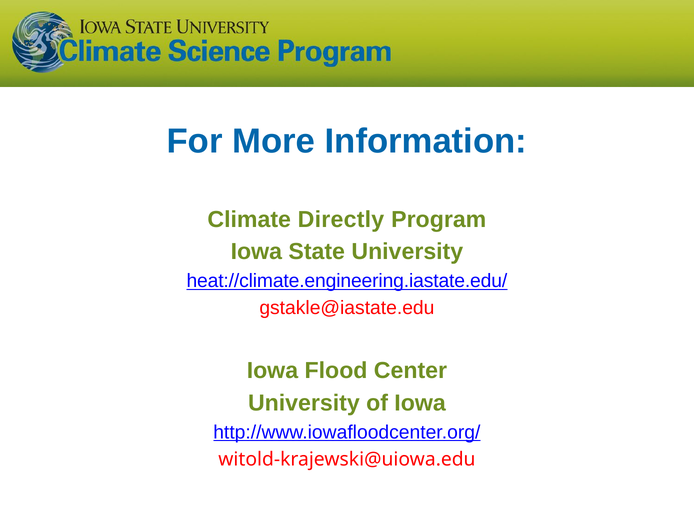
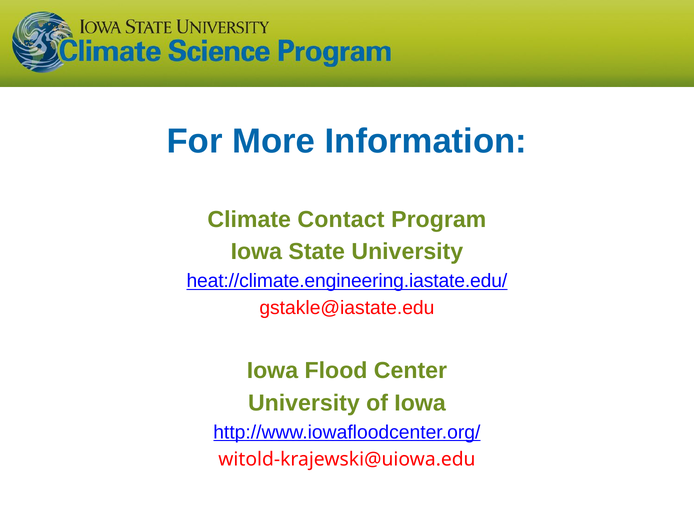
Directly: Directly -> Contact (341, 219)
